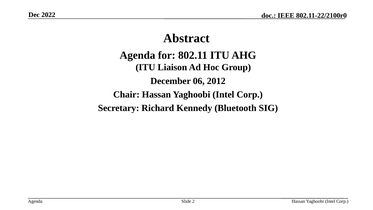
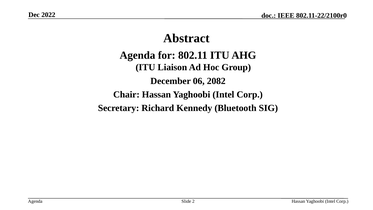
2012: 2012 -> 2082 (216, 81)
